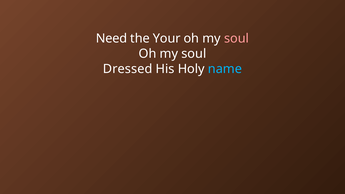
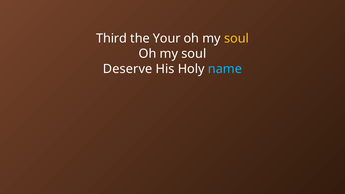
Need: Need -> Third (111, 38)
soul colour: pink -> yellow (236, 38)
Dressed: Dressed -> Deserve (128, 69)
